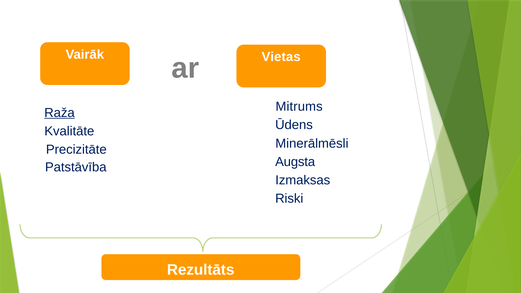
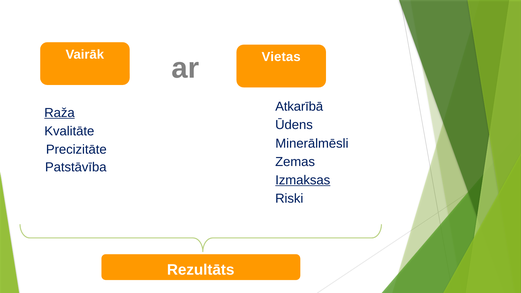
Mitrums: Mitrums -> Atkarībā (299, 107)
Augsta: Augsta -> Zemas (295, 162)
Izmaksas underline: none -> present (303, 180)
